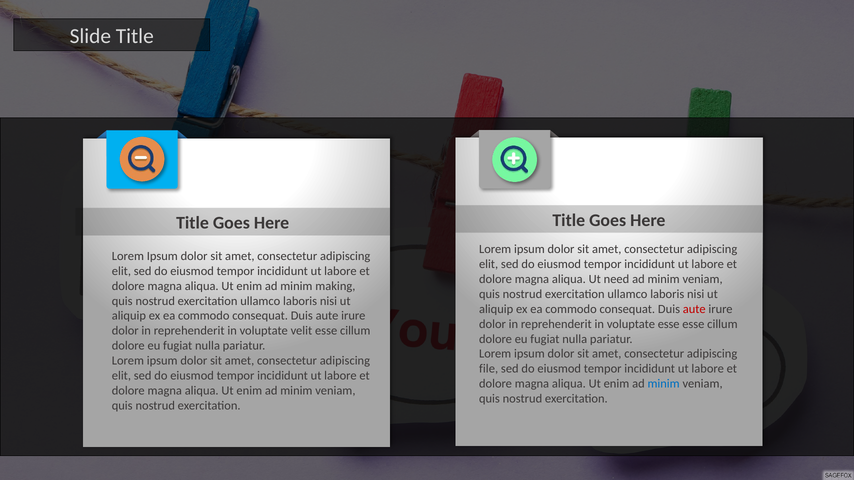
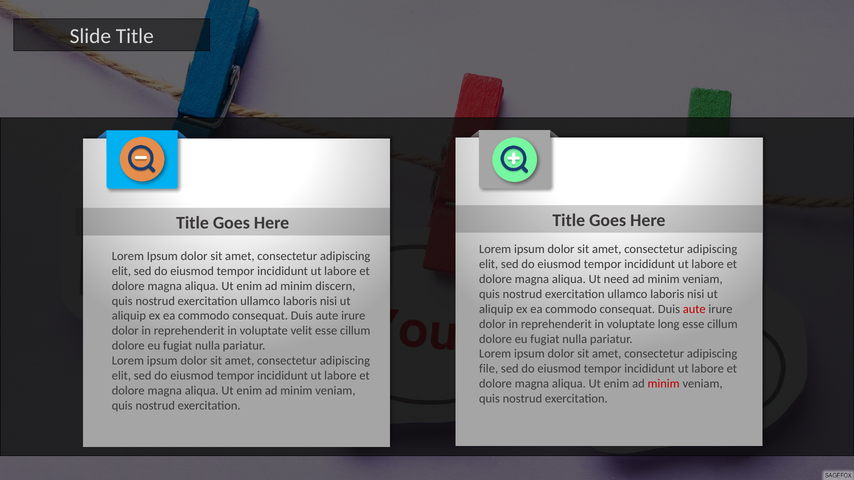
making: making -> discern (335, 286)
voluptate esse: esse -> long (669, 324)
minim colour: blue -> red (664, 384)
